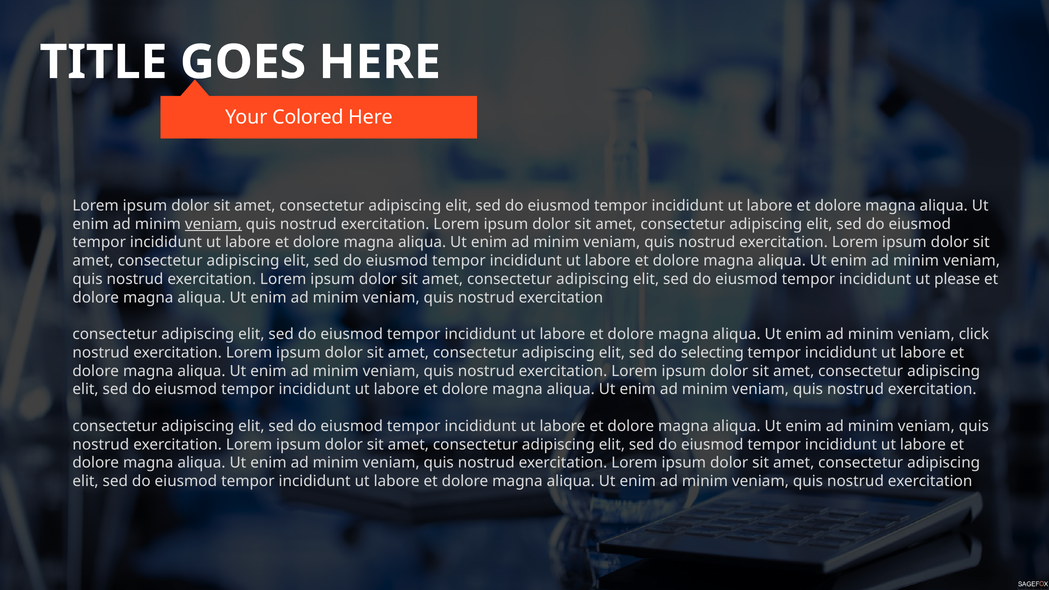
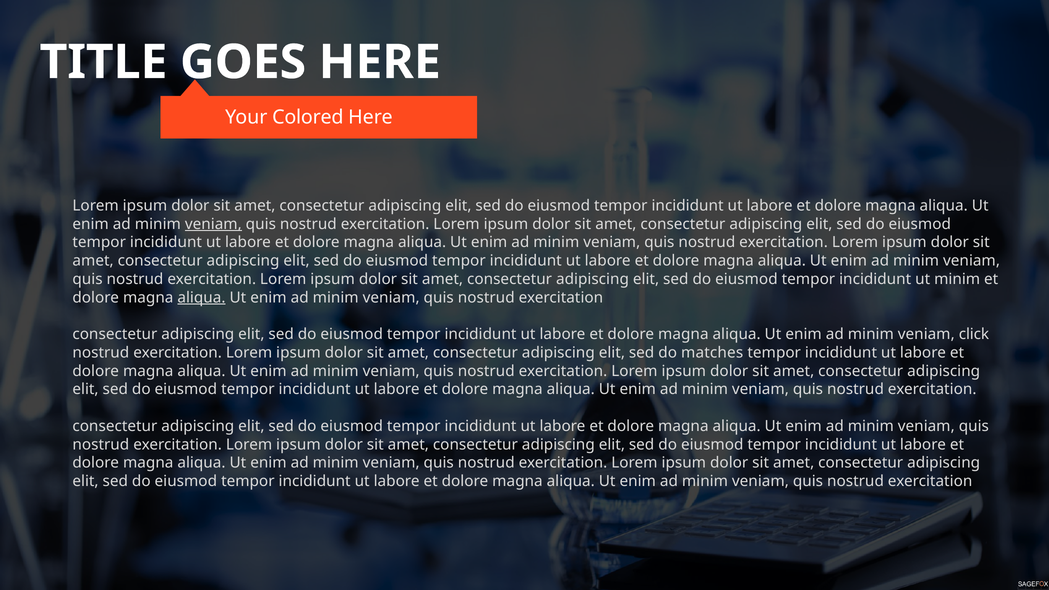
ut please: please -> minim (957, 279)
aliqua underline: none -> present (201, 298)
selecting: selecting -> matches (712, 353)
